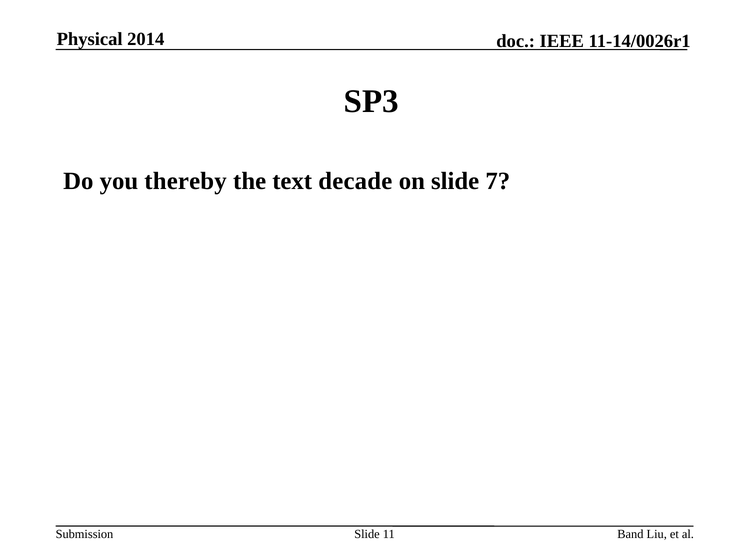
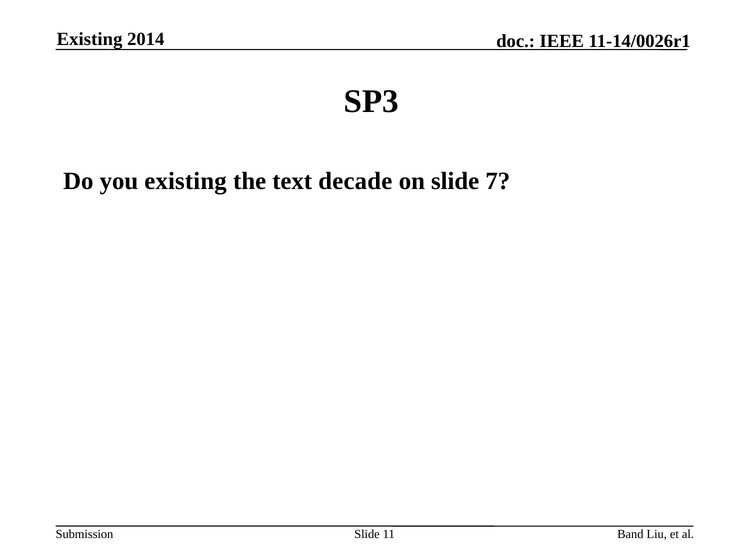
Physical: Physical -> Existing (90, 39)
you thereby: thereby -> existing (186, 181)
